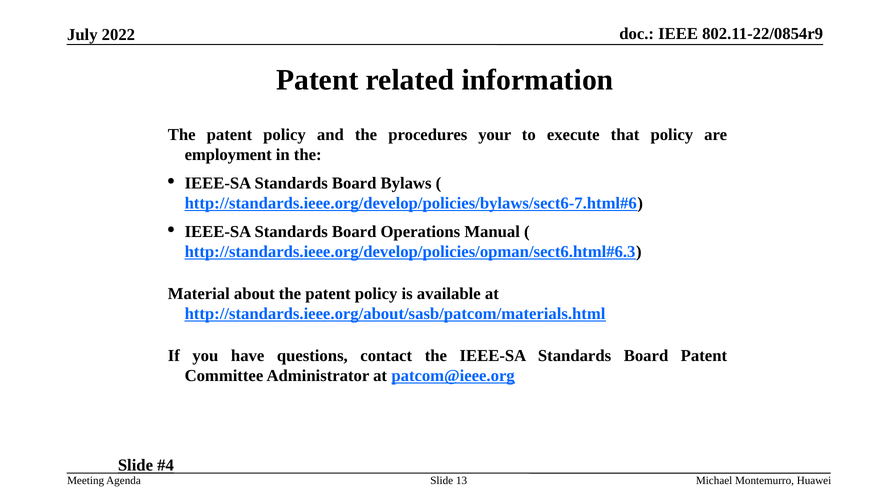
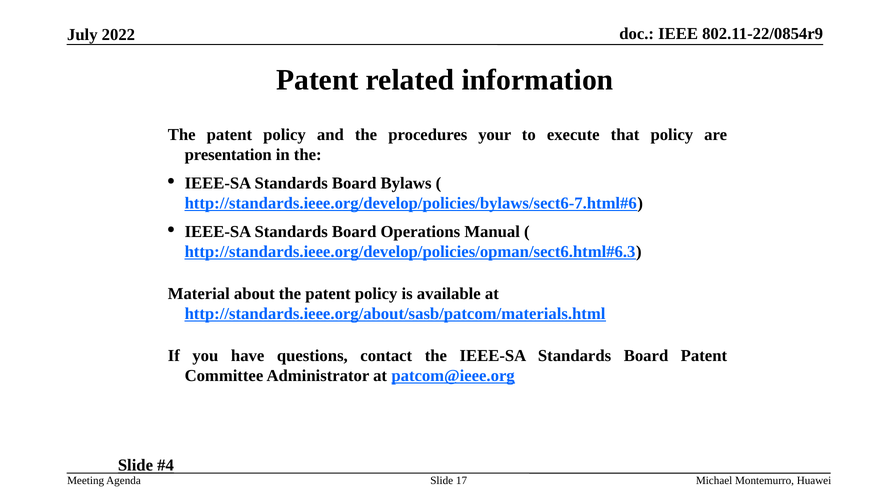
employment: employment -> presentation (228, 155)
13: 13 -> 17 (462, 480)
